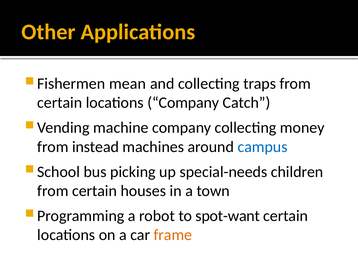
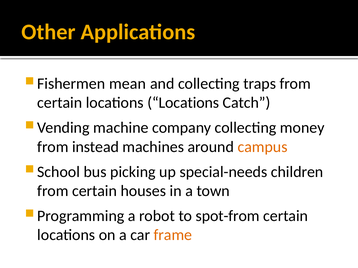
locations Company: Company -> Locations (183, 103)
campus colour: blue -> orange (263, 147)
spot-want: spot-want -> spot-from (228, 216)
